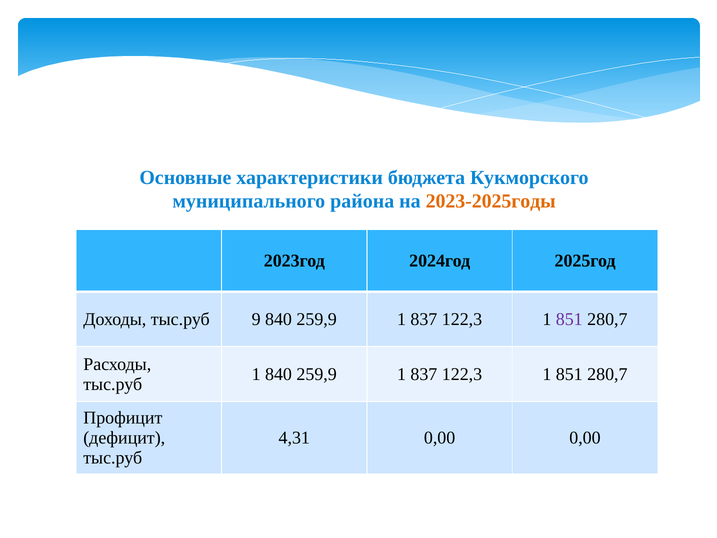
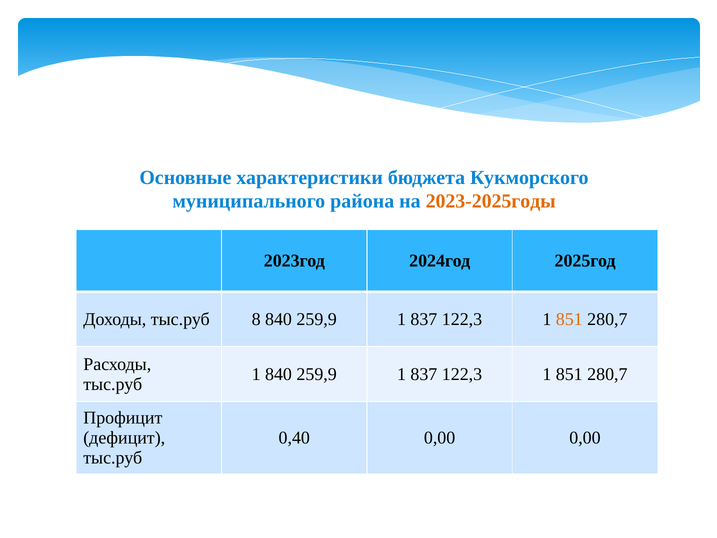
9: 9 -> 8 (256, 319)
851 colour: purple -> orange (569, 319)
4,31: 4,31 -> 0,40 (294, 438)
